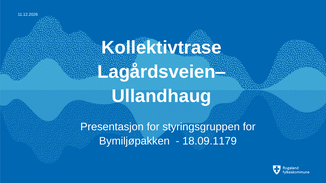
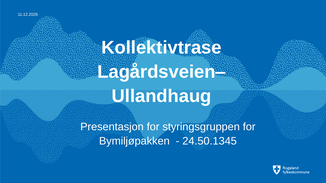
18.09.1179: 18.09.1179 -> 24.50.1345 (210, 141)
